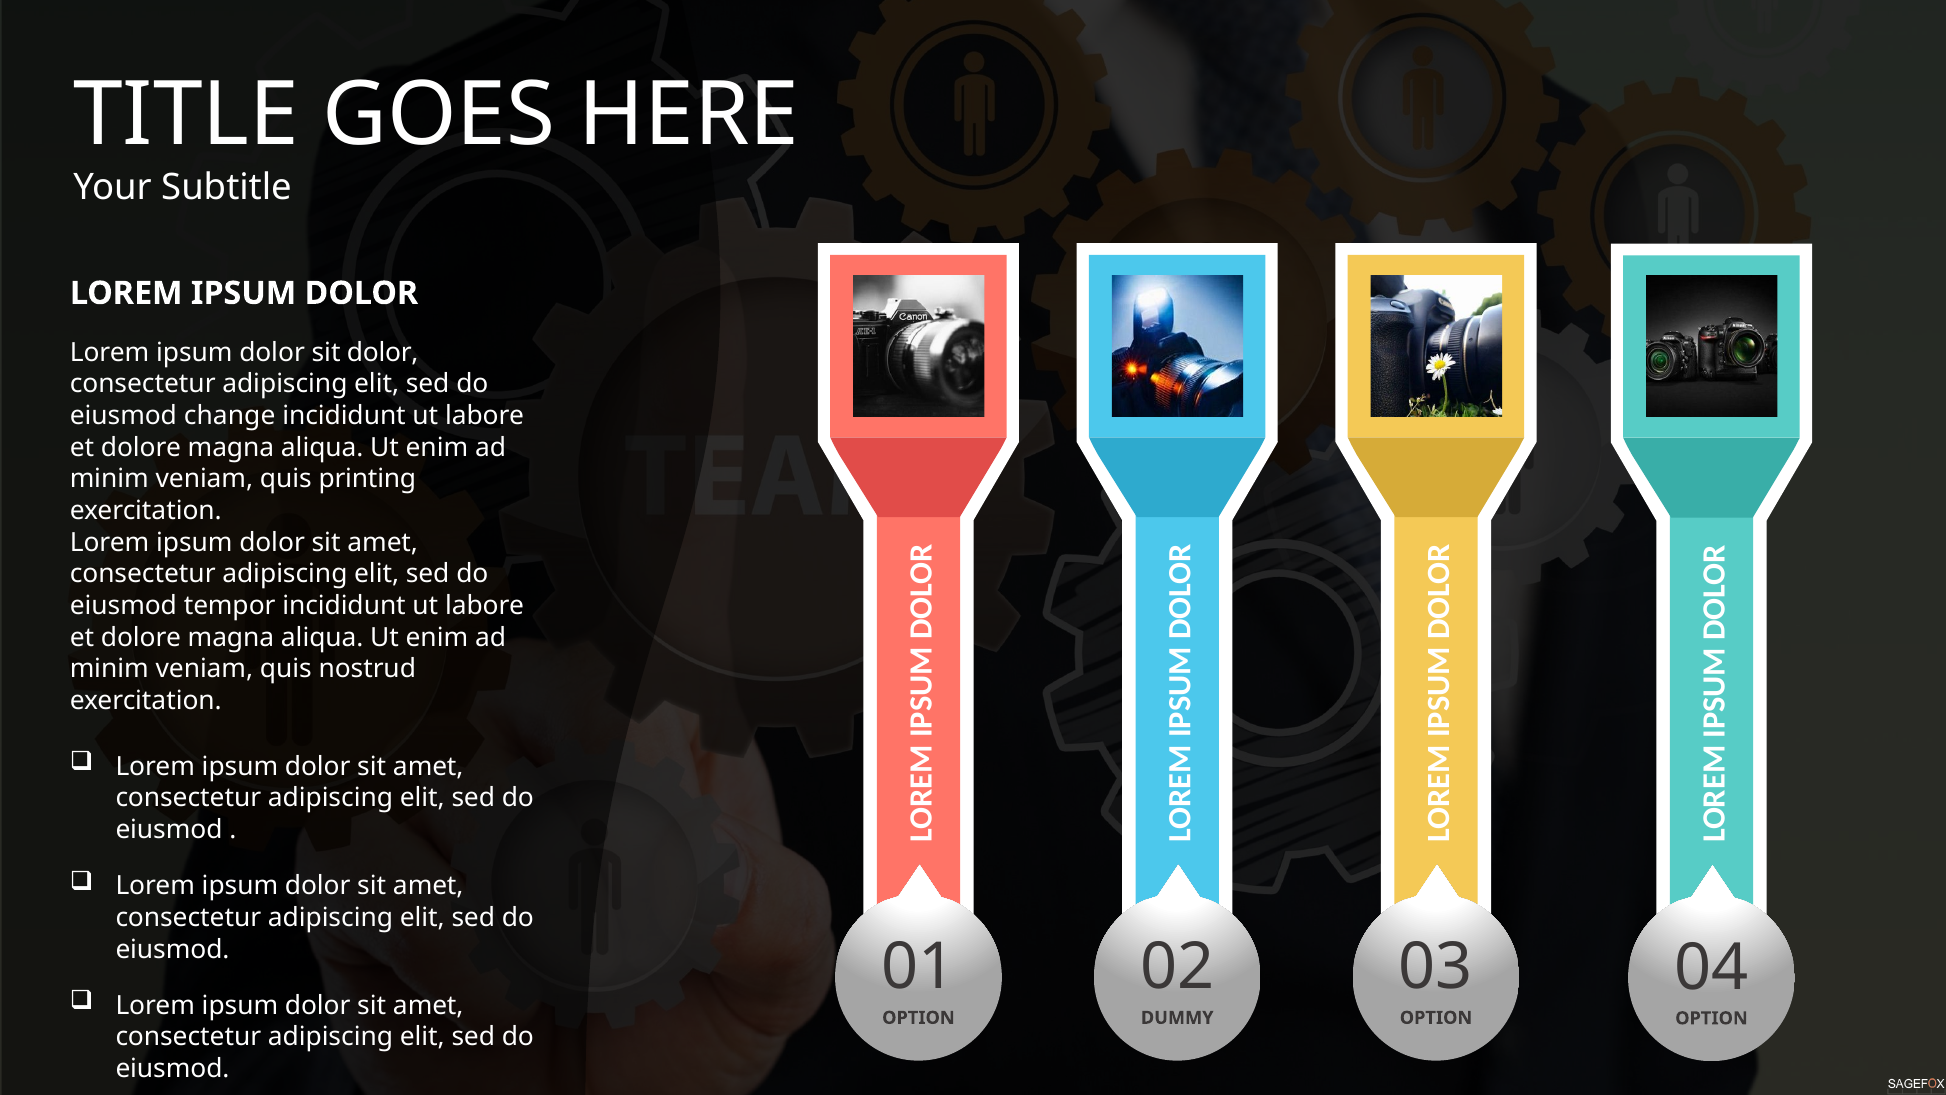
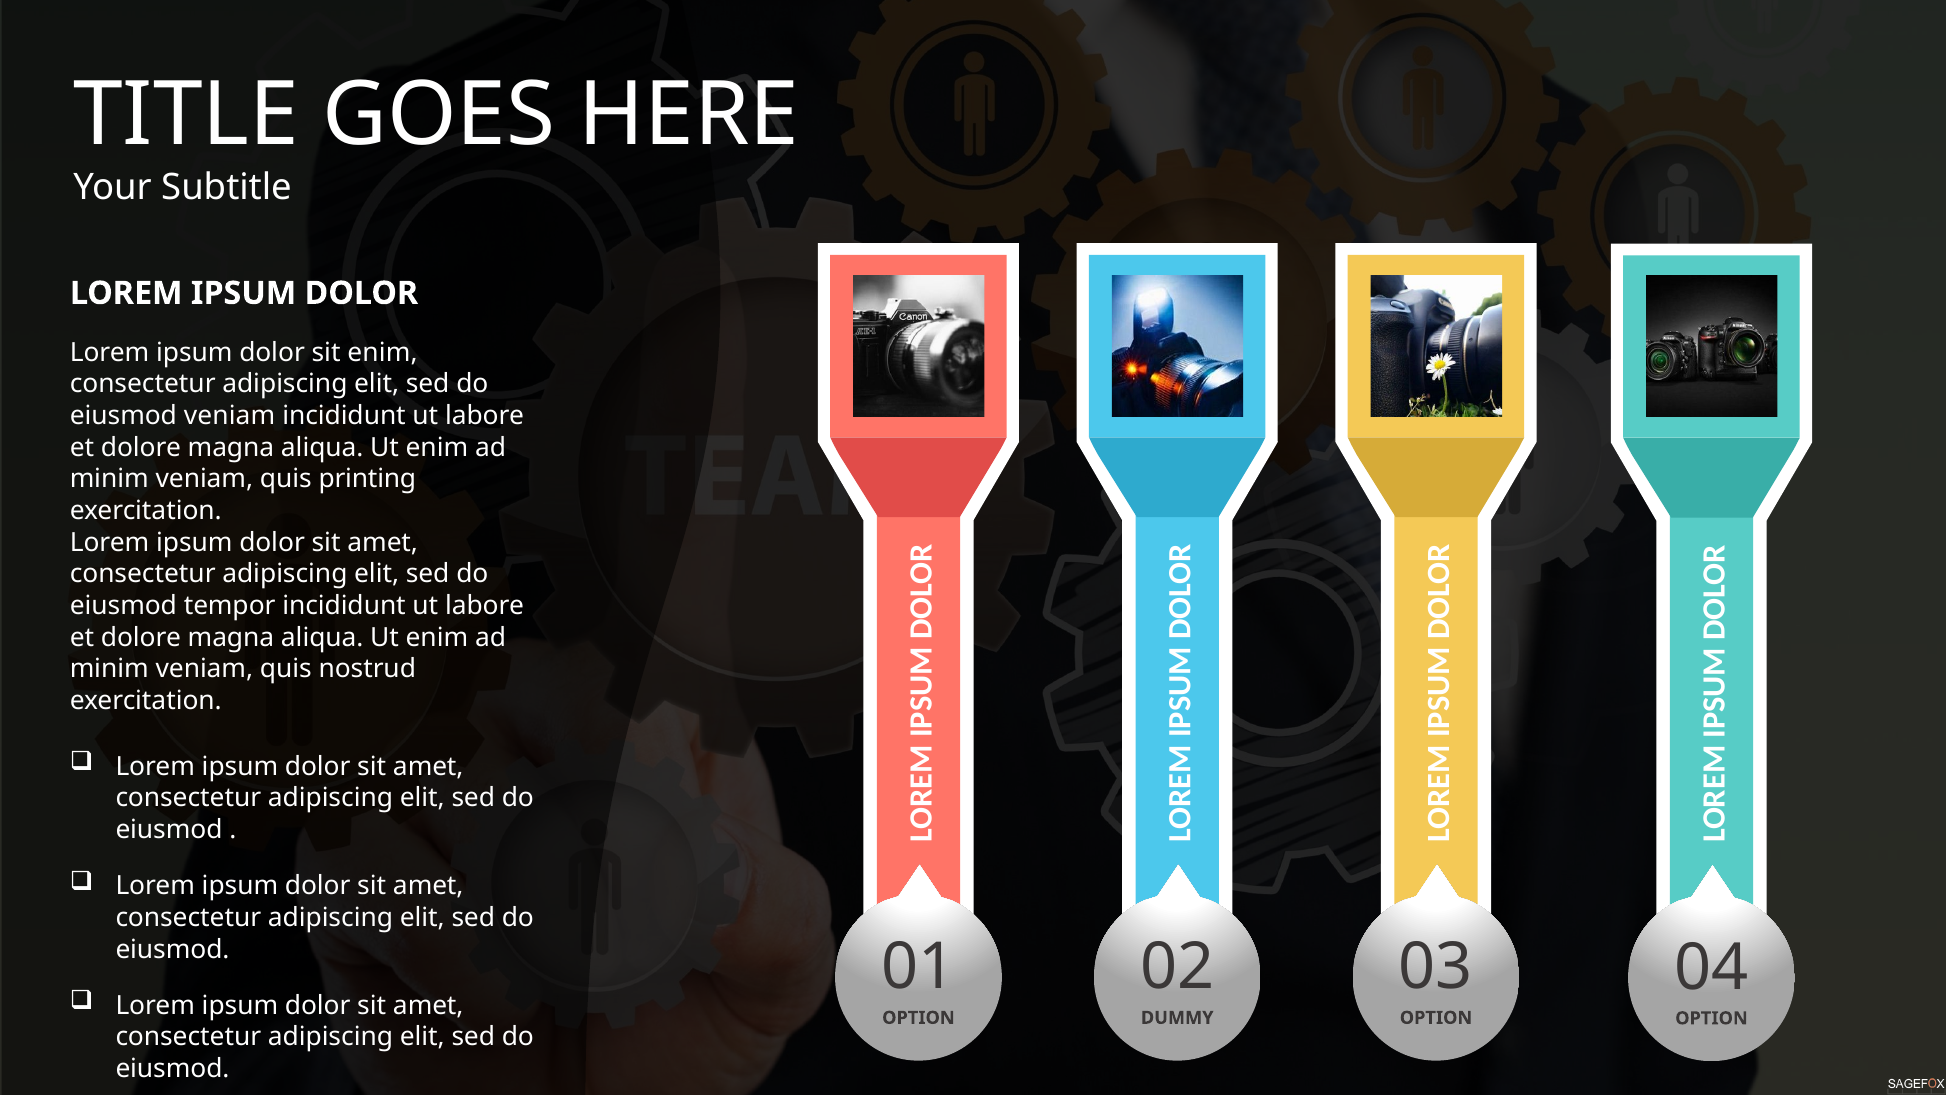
sit dolor: dolor -> enim (383, 352)
eiusmod change: change -> veniam (230, 416)
